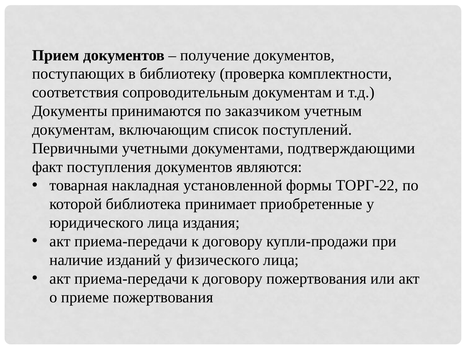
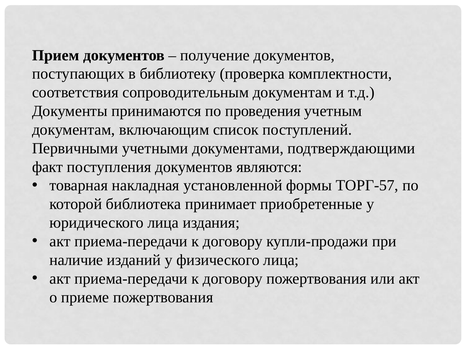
заказчиком: заказчиком -> проведения (263, 111)
ТОРГ-22: ТОРГ-22 -> ТОРГ-57 (367, 186)
